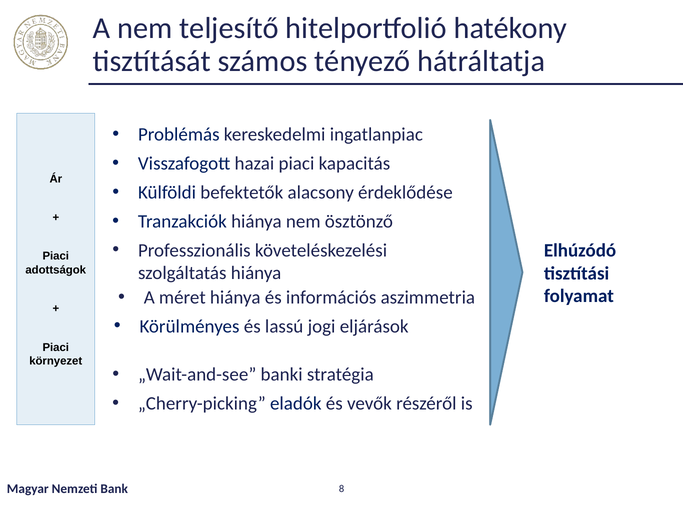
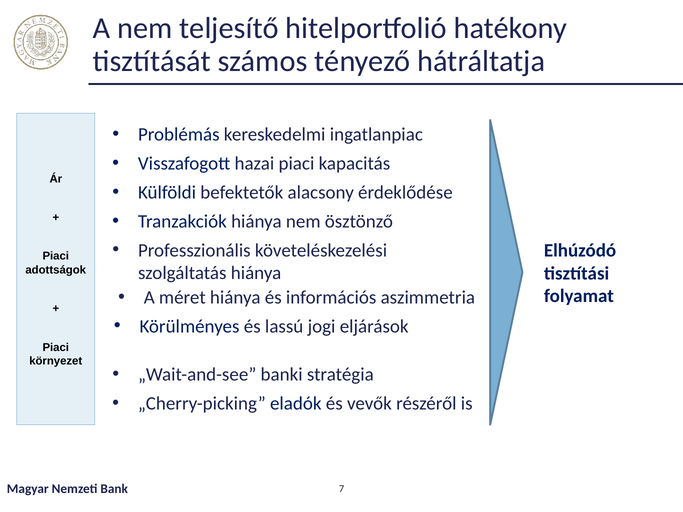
8: 8 -> 7 (342, 489)
